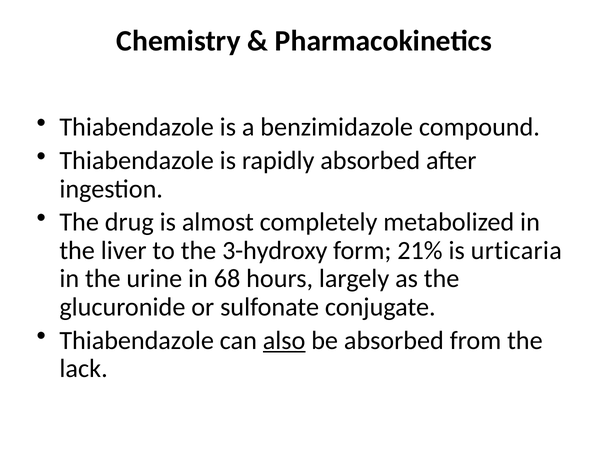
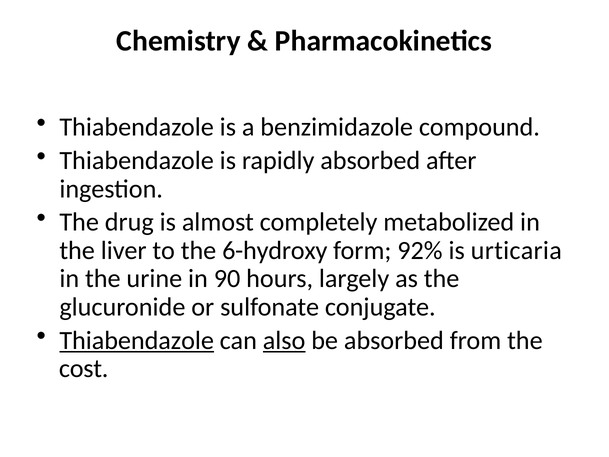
3-hydroxy: 3-hydroxy -> 6-hydroxy (275, 250)
21%: 21% -> 92% (420, 250)
68: 68 -> 90 (227, 279)
Thiabendazole underline: none -> present (137, 340)
lack: lack -> cost (84, 369)
